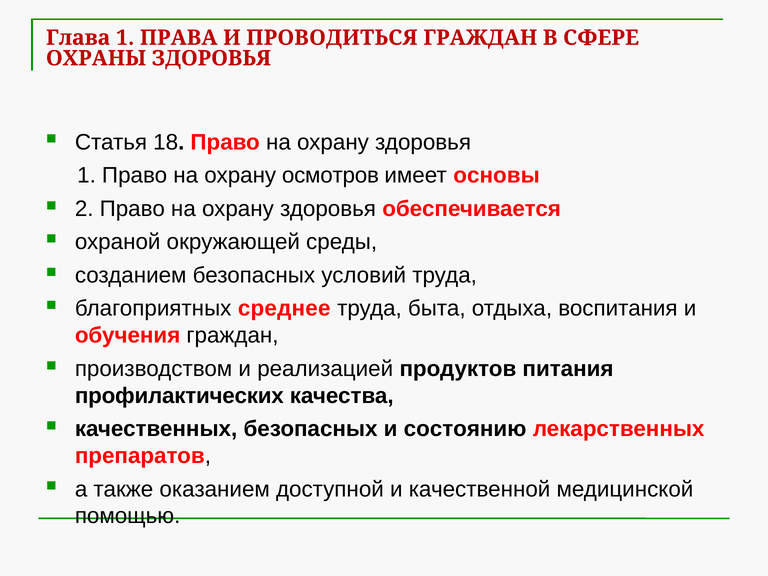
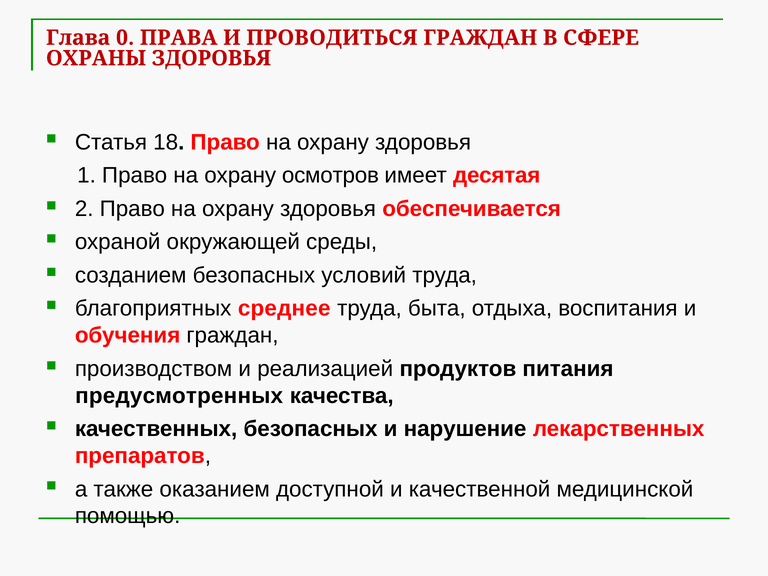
Глава 1: 1 -> 0 (125, 38)
основы: основы -> десятая (497, 175)
профилактических: профилактических -> предусмотренных (179, 396)
состоянию: состоянию -> нарушение (465, 429)
